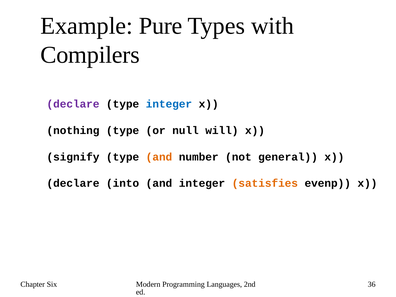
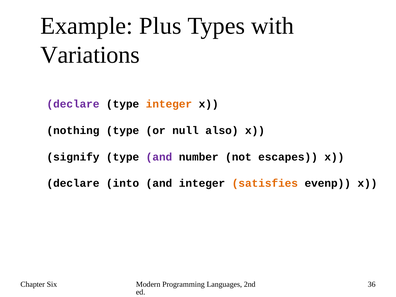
Pure: Pure -> Plus (160, 26)
Compilers: Compilers -> Variations (90, 55)
integer colour: blue -> orange (169, 104)
will: will -> also (222, 130)
and colour: orange -> purple (159, 157)
general: general -> escapes (288, 157)
